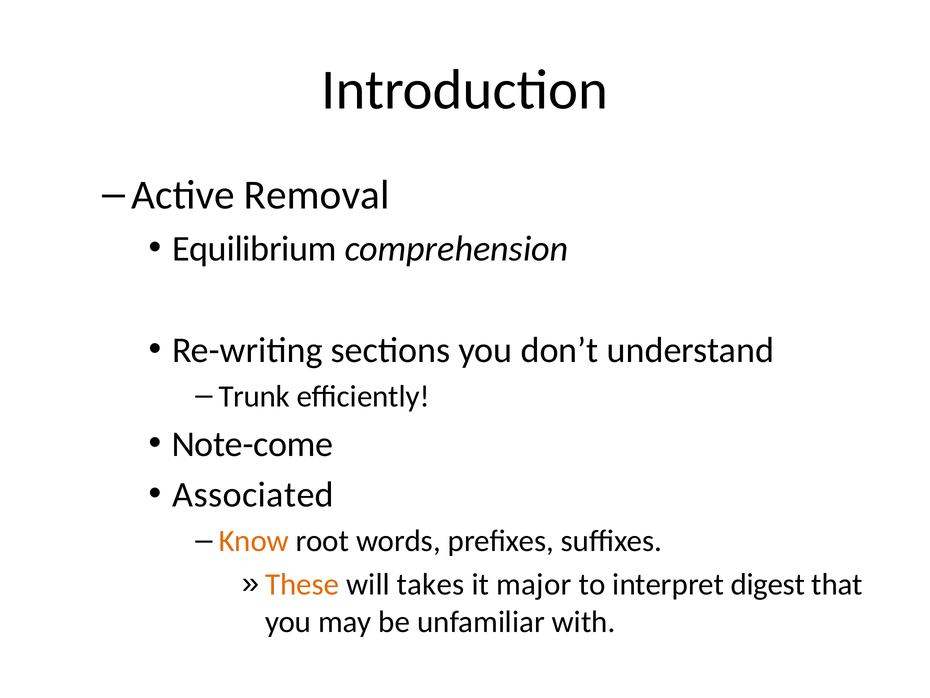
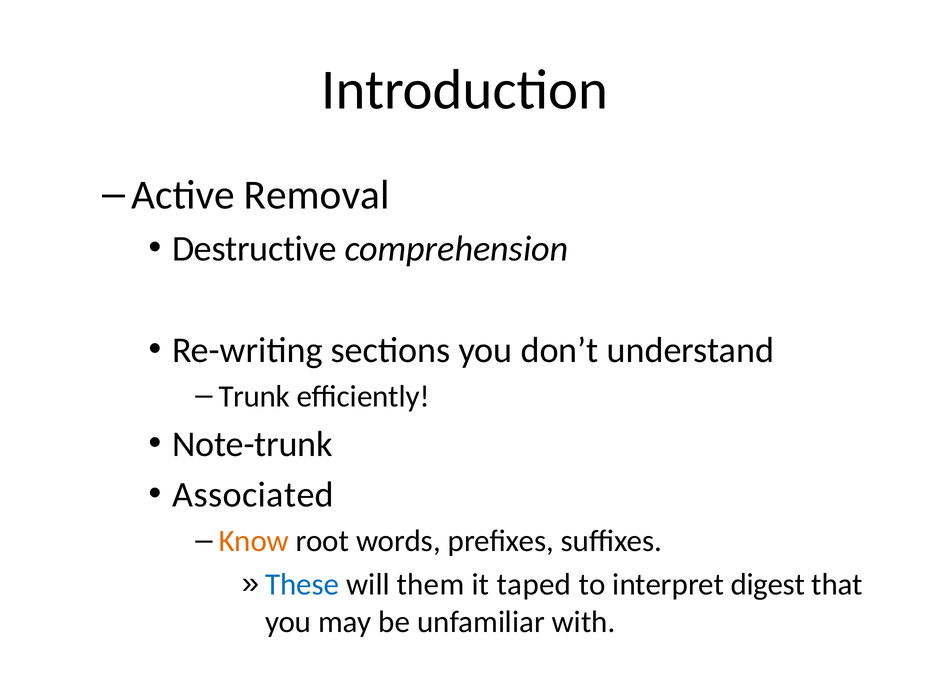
Equilibrium: Equilibrium -> Destructive (254, 248)
Note-come: Note-come -> Note-trunk (252, 444)
These colour: orange -> blue (302, 584)
takes: takes -> them (431, 584)
major: major -> taped (534, 584)
